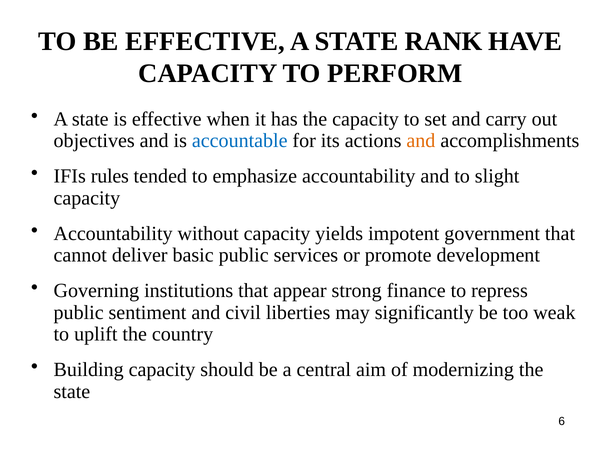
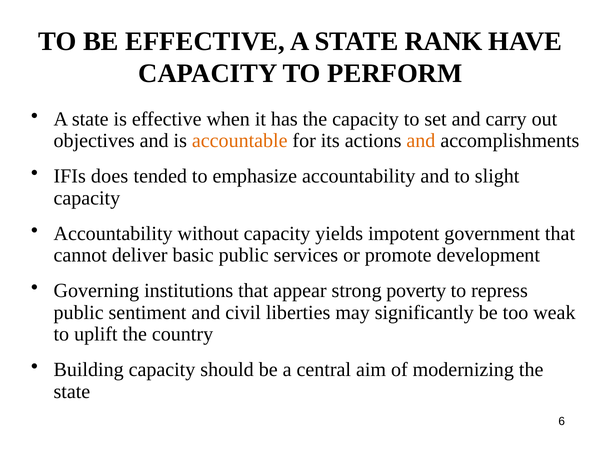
accountable colour: blue -> orange (240, 141)
rules: rules -> does (110, 176)
finance: finance -> poverty (416, 291)
